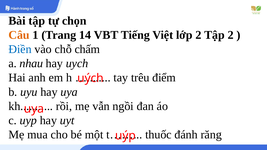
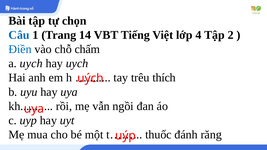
Câu colour: orange -> blue (19, 35)
lớp 2: 2 -> 4 (198, 35)
a nhau: nhau -> uych (31, 64)
điểm: điểm -> thích (164, 78)
